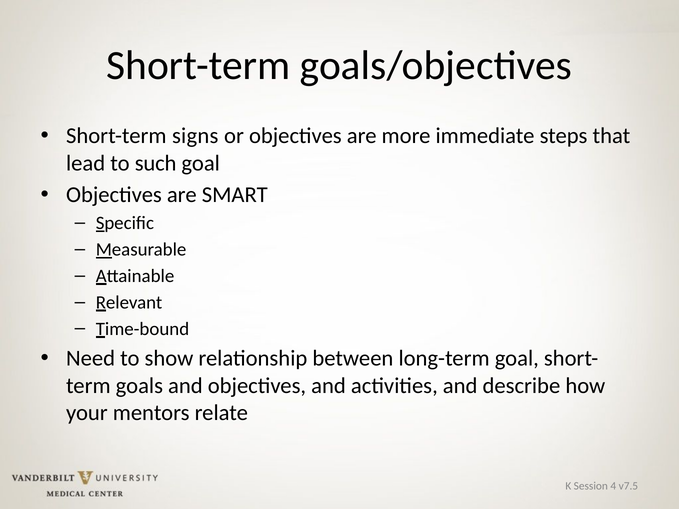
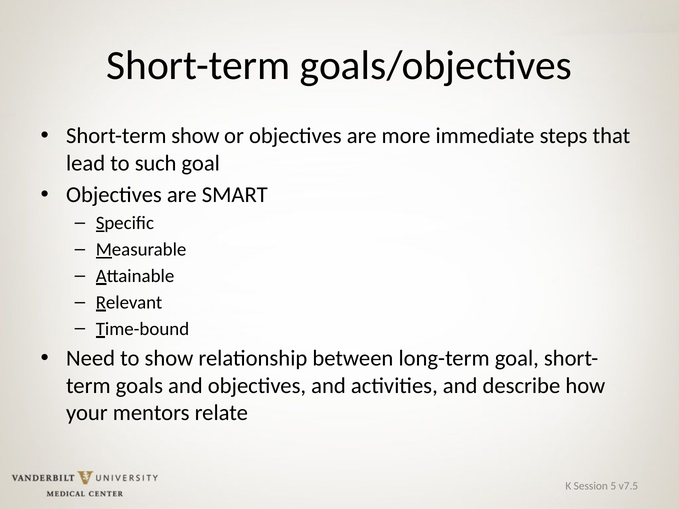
Short-term signs: signs -> show (195, 136)
4: 4 -> 5 (613, 486)
